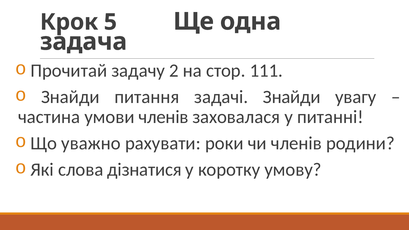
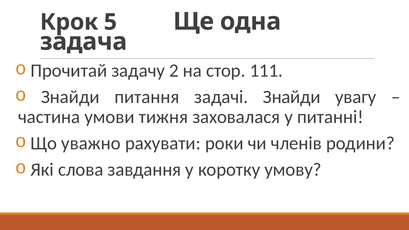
умови членів: членів -> тижня (163, 117)
дізнатися: дізнатися -> завдання (144, 170)
